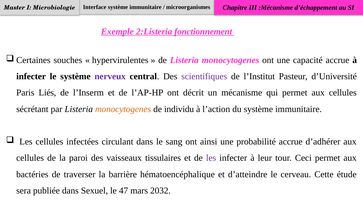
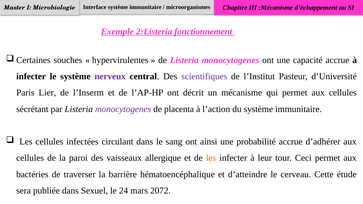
Liés: Liés -> Lier (47, 93)
monocytogenes colour: orange -> purple (123, 109)
individu: individu -> placenta (179, 109)
tissulaires: tissulaires -> allergique (163, 158)
les colour: purple -> orange (211, 158)
47: 47 -> 24 (124, 191)
2032: 2032 -> 2072 (160, 191)
